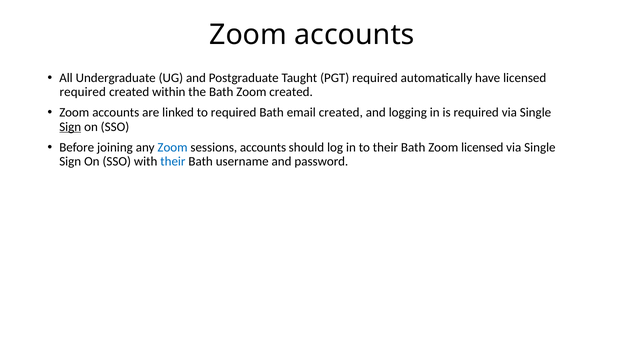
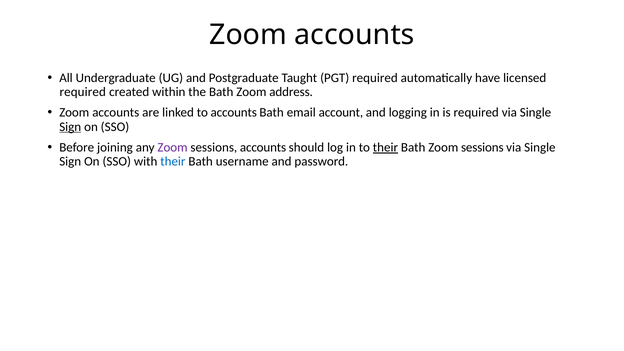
Zoom created: created -> address (291, 92)
to required: required -> accounts (234, 113)
email created: created -> account (341, 113)
Zoom colour: blue -> purple (172, 147)
their underline: none -> present (385, 147)
Bath Zoom licensed: licensed -> sessions (482, 147)
